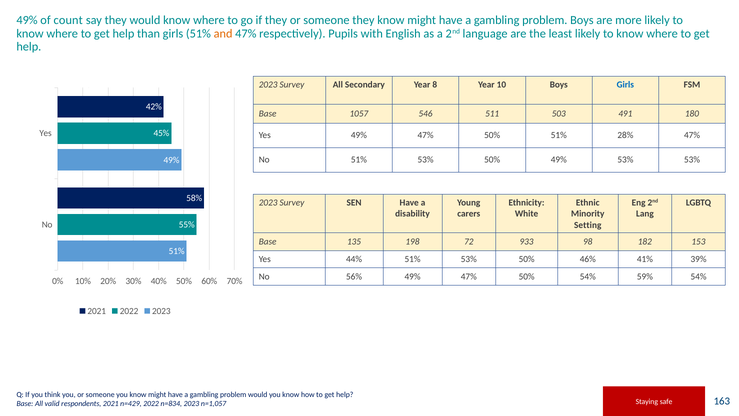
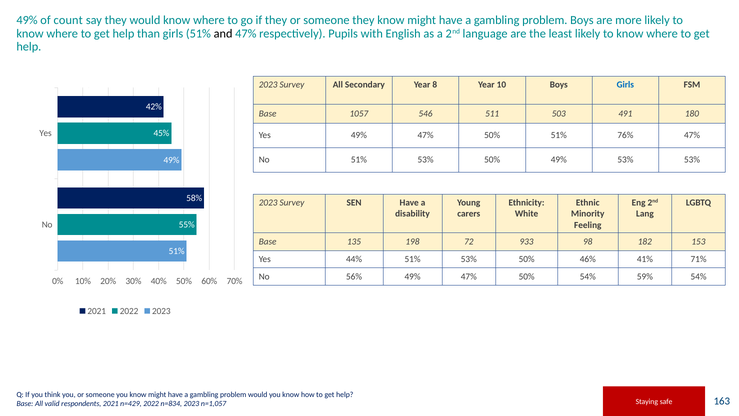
and colour: orange -> black (223, 34)
28%: 28% -> 76% (625, 135)
Setting: Setting -> Feeling (588, 225)
39%: 39% -> 71% (699, 259)
